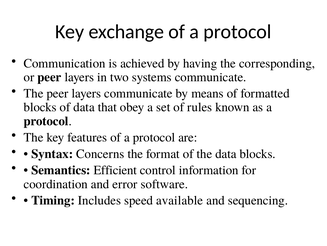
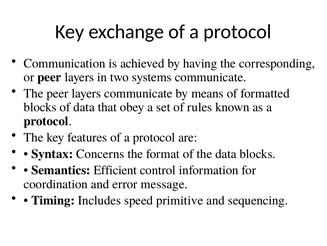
software: software -> message (164, 183)
available: available -> primitive (180, 200)
